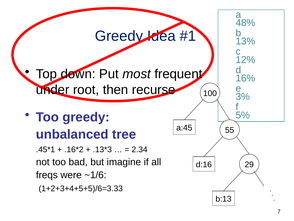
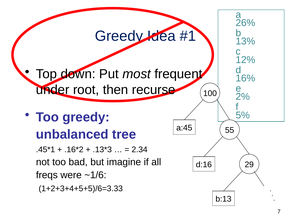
48%: 48% -> 26% (245, 23)
3%: 3% -> 2% (243, 96)
